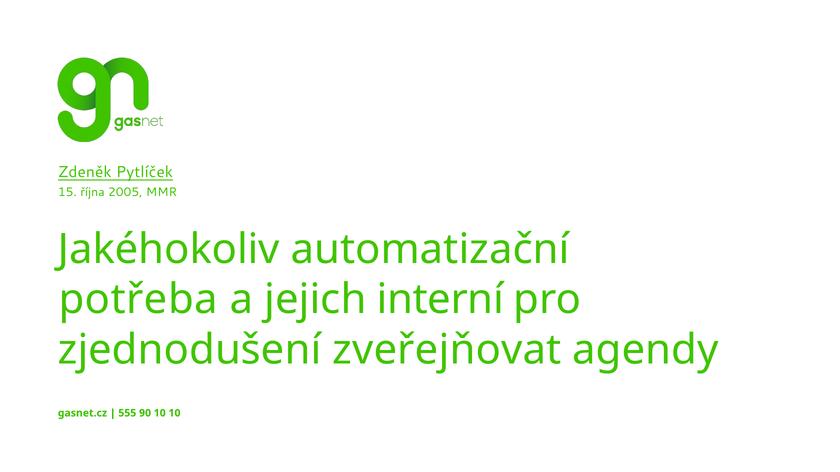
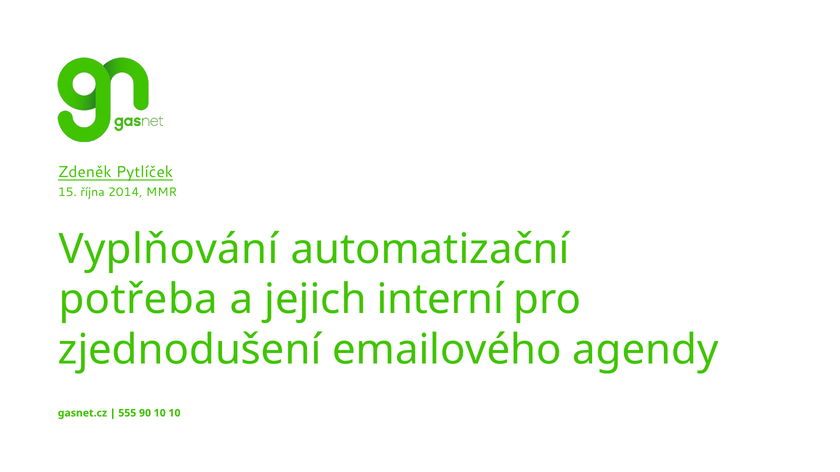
2005: 2005 -> 2014 (125, 192)
Jakéhokoliv: Jakéhokoliv -> Vyplňování (169, 250)
zveřejňovat: zveřejňovat -> emailového (447, 350)
